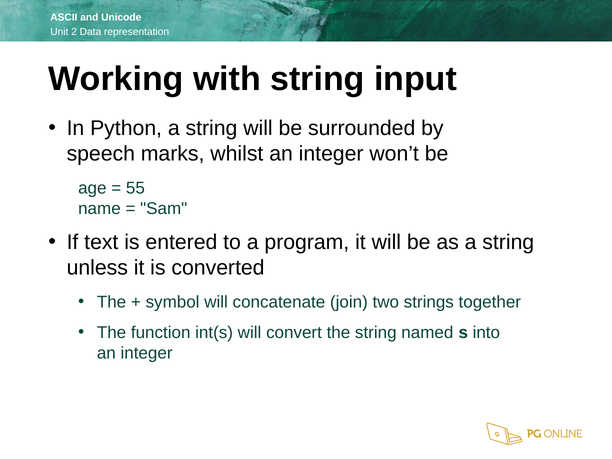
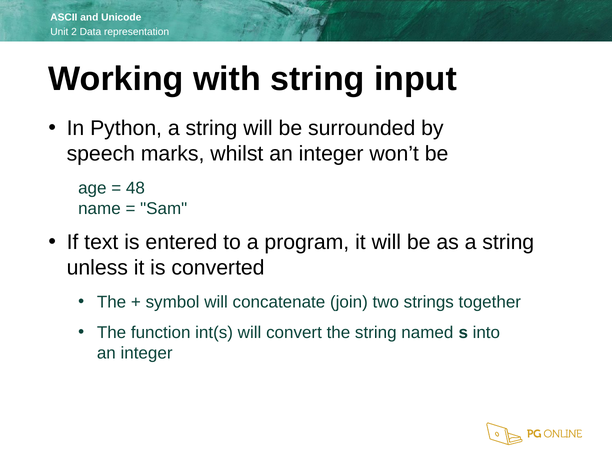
55: 55 -> 48 (135, 188)
